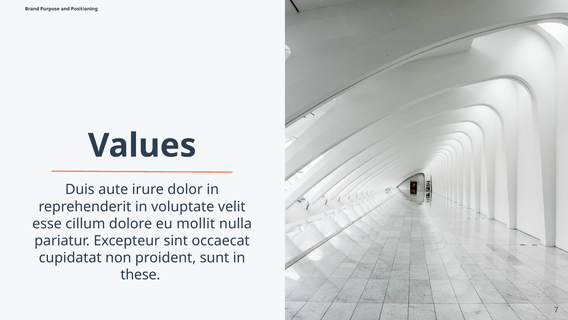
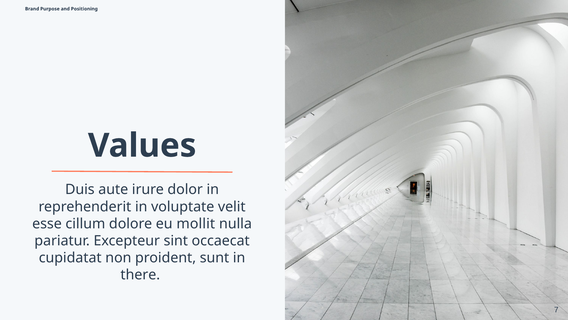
these: these -> there (140, 275)
